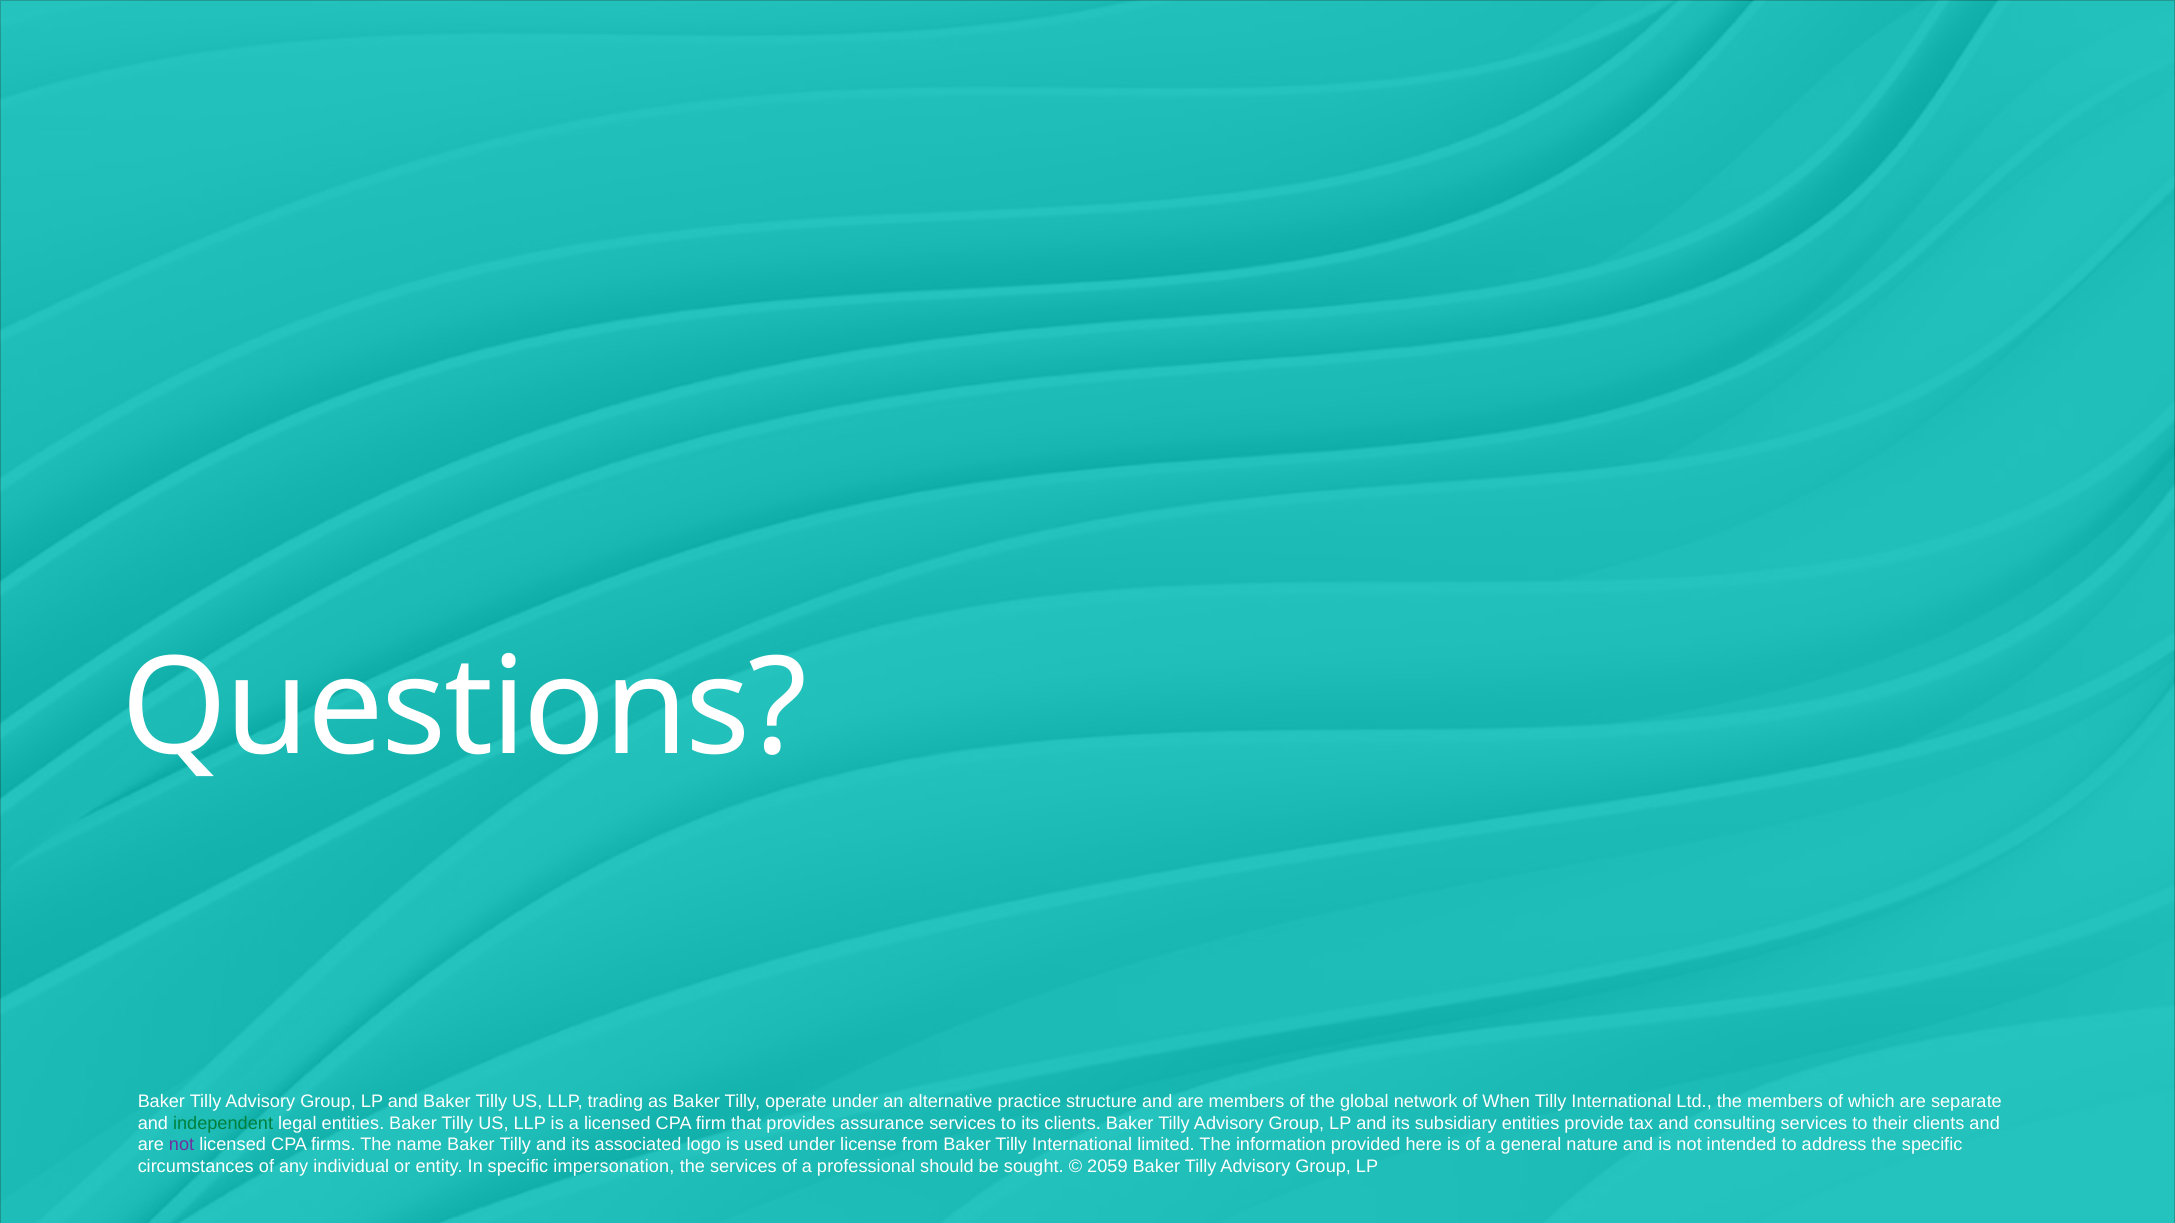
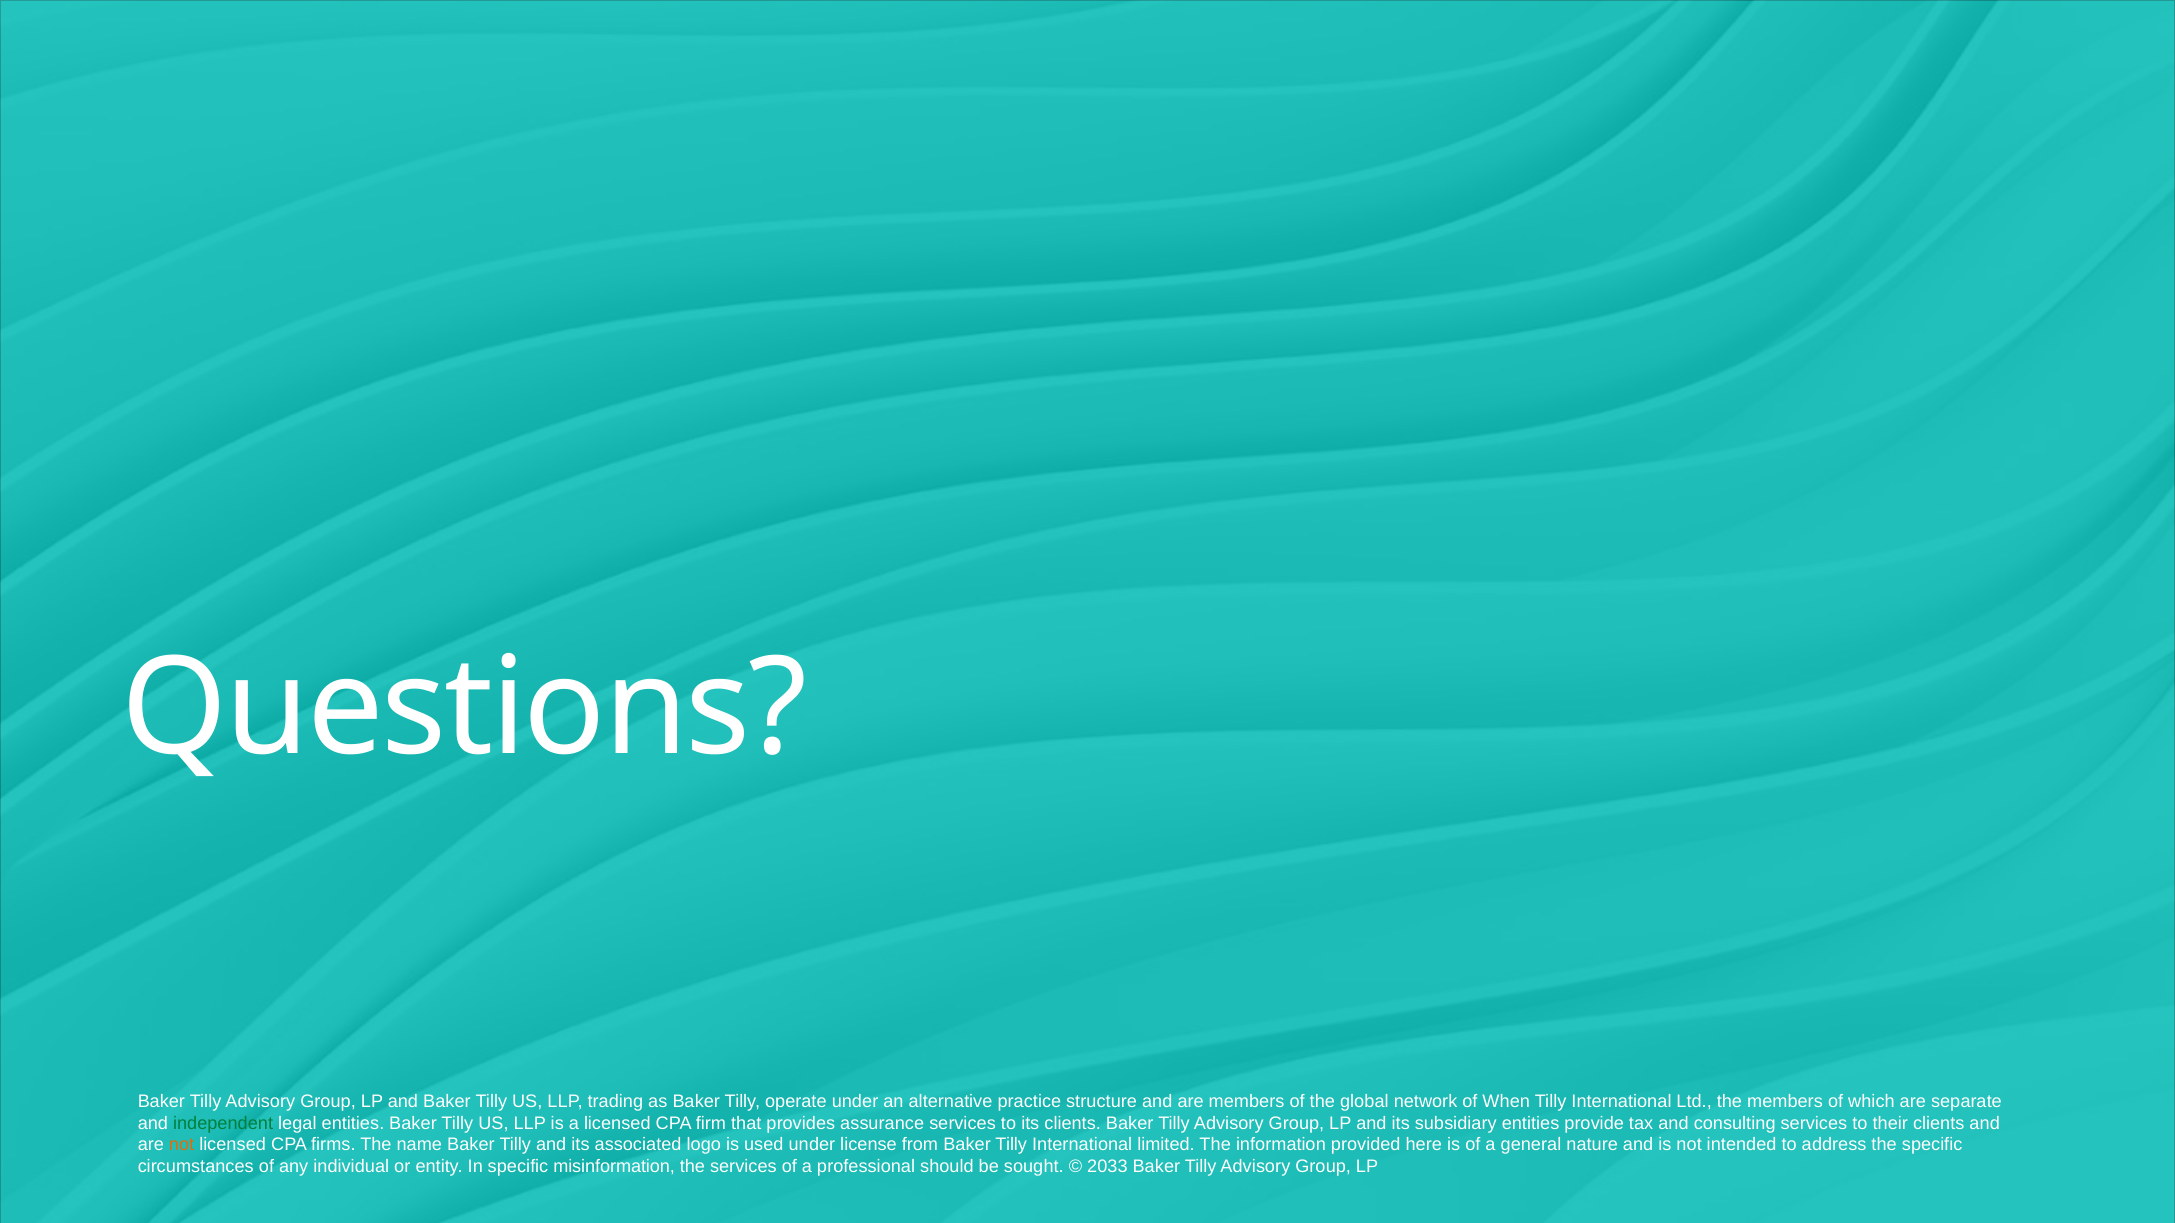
not colour: purple -> orange (182, 1145)
impersonation: impersonation -> misinformation (614, 1167)
2059: 2059 -> 2033 (1107, 1167)
